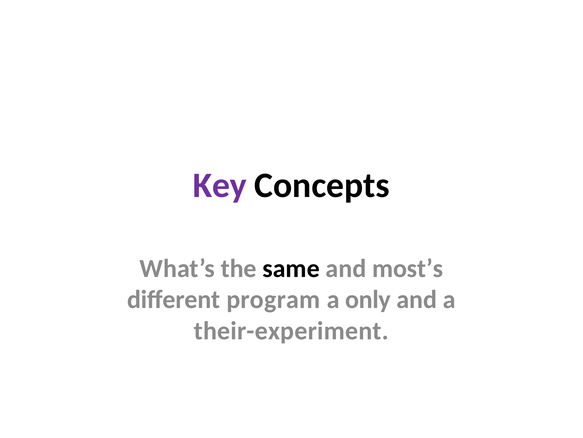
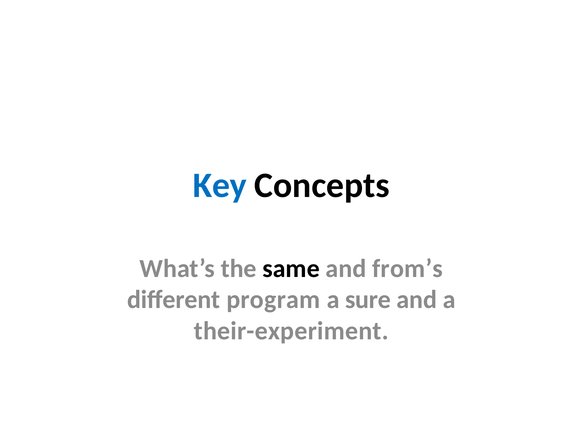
Key colour: purple -> blue (220, 185)
most’s: most’s -> from’s (407, 268)
only: only -> sure (368, 299)
